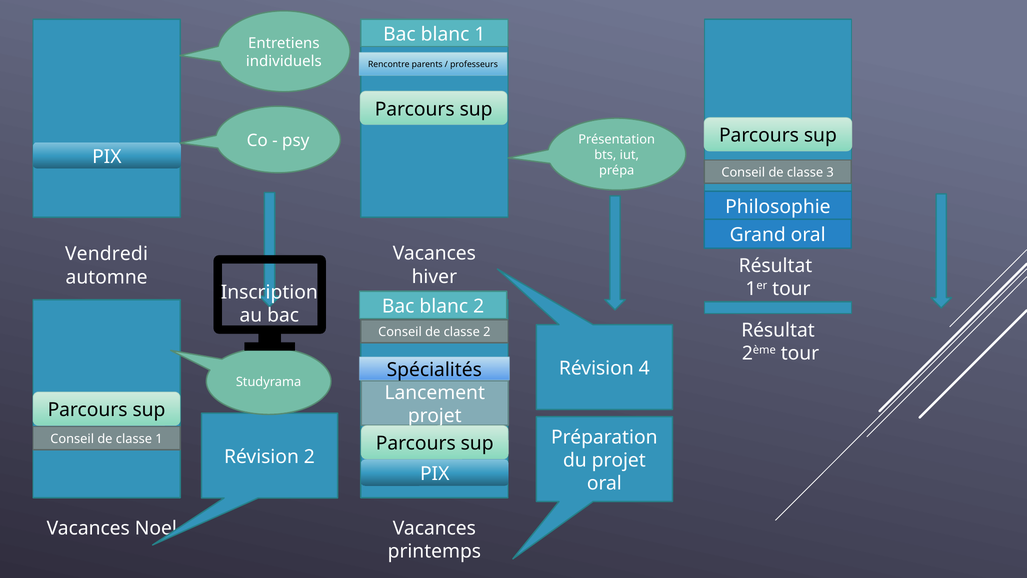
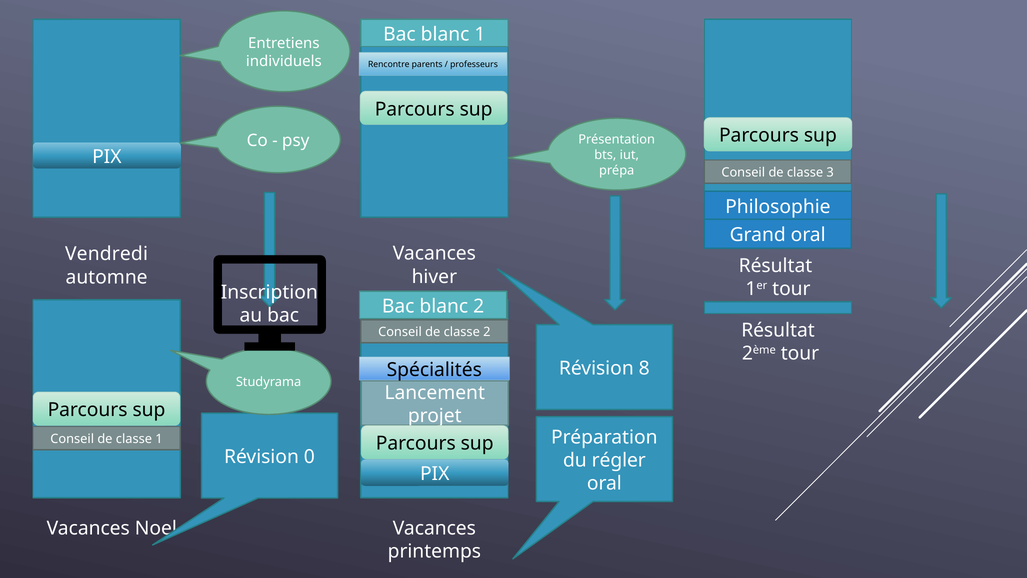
4: 4 -> 8 (644, 368)
Révision 2: 2 -> 0 (309, 457)
du projet: projet -> régler (619, 460)
